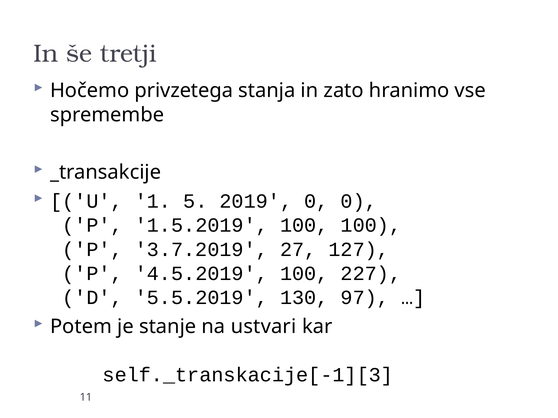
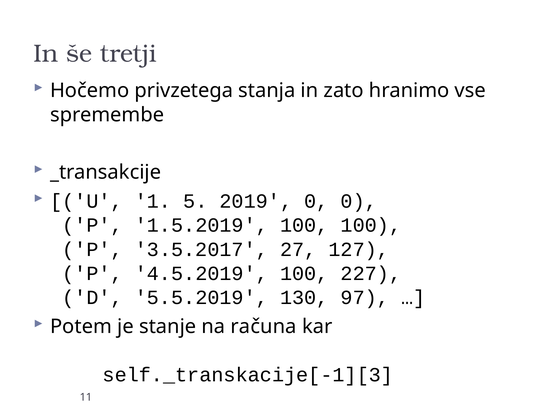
3.7.2019: 3.7.2019 -> 3.5.2017 (201, 250)
ustvari: ustvari -> računa (264, 327)
